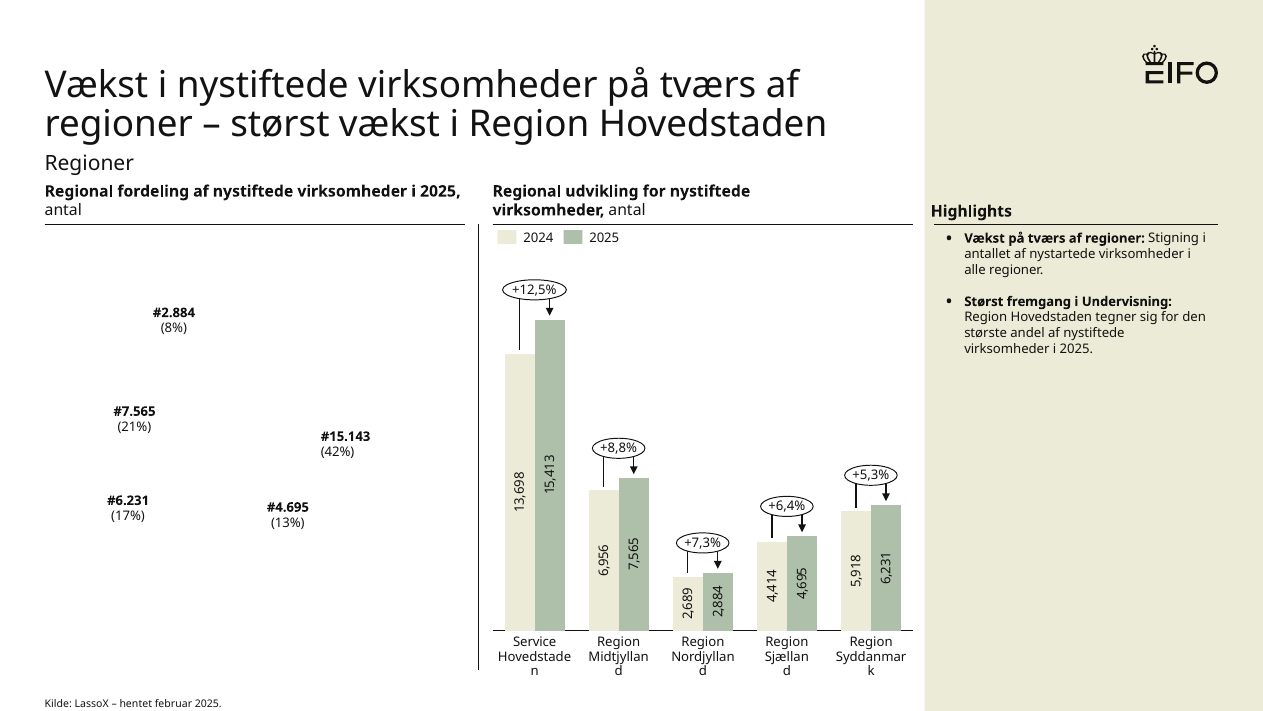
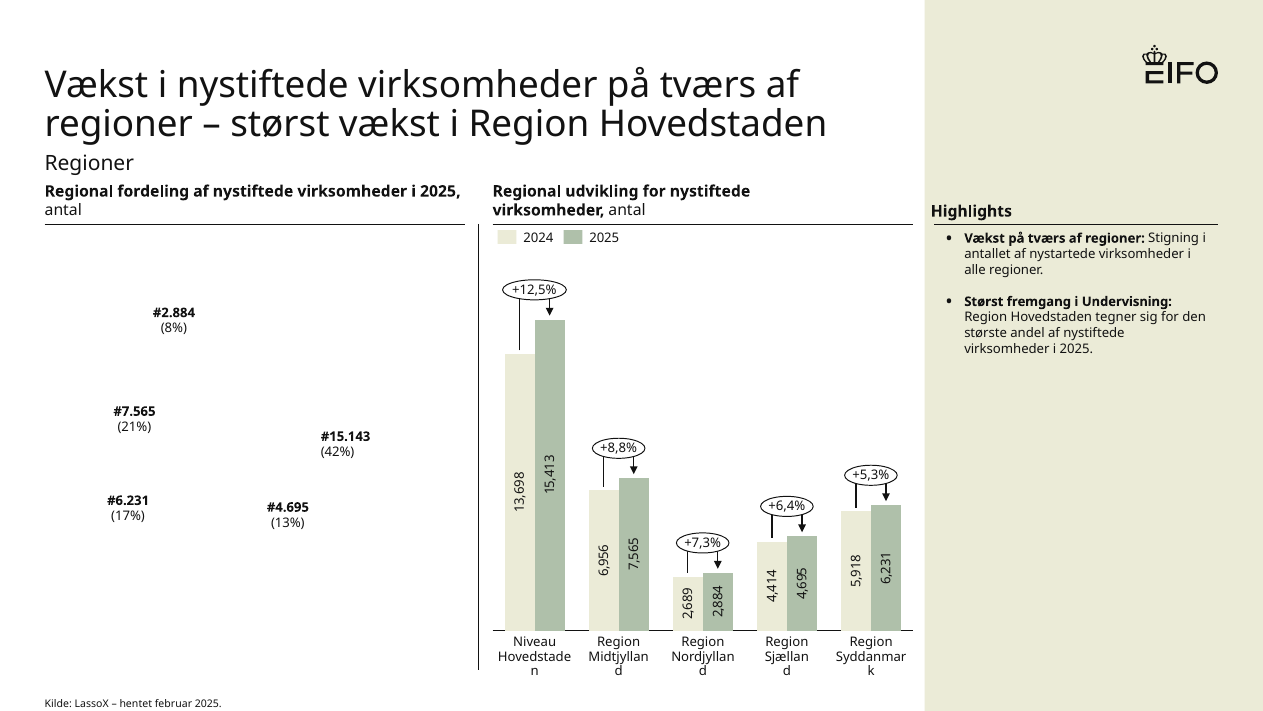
Service: Service -> Niveau (535, 642)
